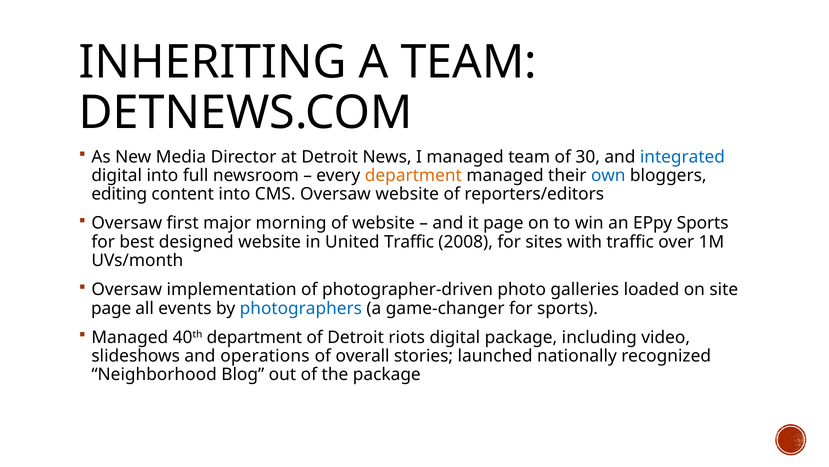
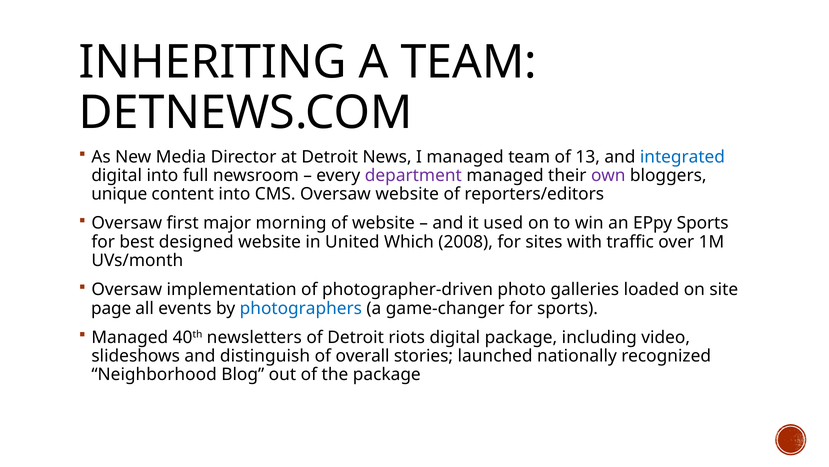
30: 30 -> 13 (588, 157)
department colour: orange -> purple (413, 175)
own colour: blue -> purple (608, 175)
editing: editing -> unique (119, 194)
it page: page -> used (503, 223)
United Traffic: Traffic -> Which (409, 242)
40th department: department -> newsletters (254, 337)
operations: operations -> distinguish (265, 356)
